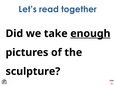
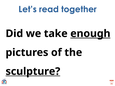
sculpture underline: none -> present (33, 72)
